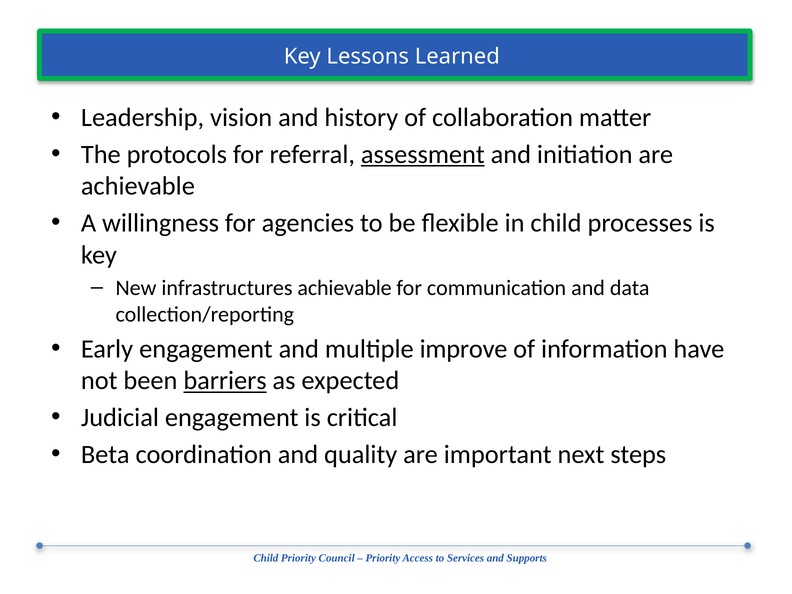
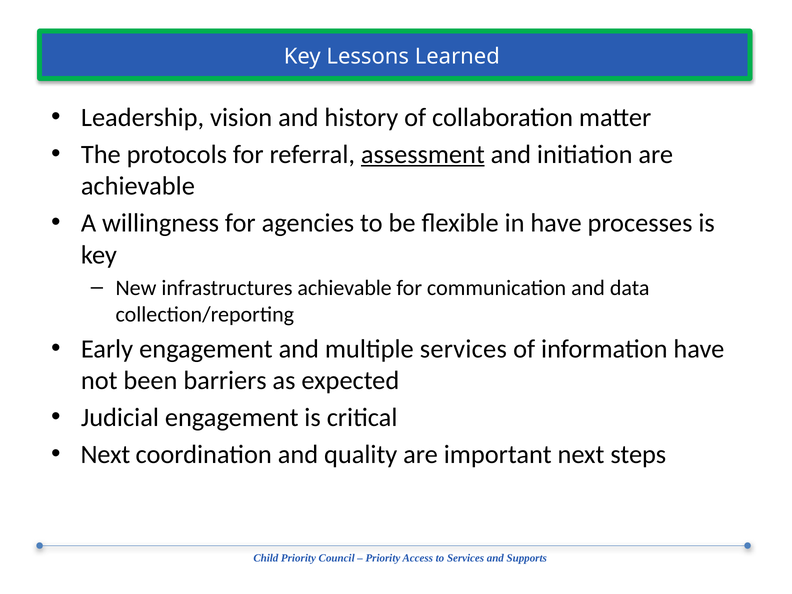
in child: child -> have (556, 223)
multiple improve: improve -> services (463, 349)
barriers underline: present -> none (225, 381)
Beta: Beta -> Next (105, 455)
